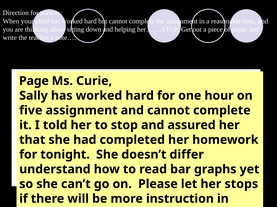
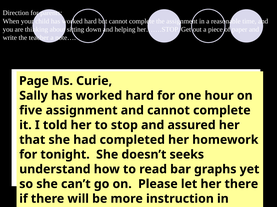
differ: differ -> seeks (187, 155)
her stops: stops -> there (241, 185)
